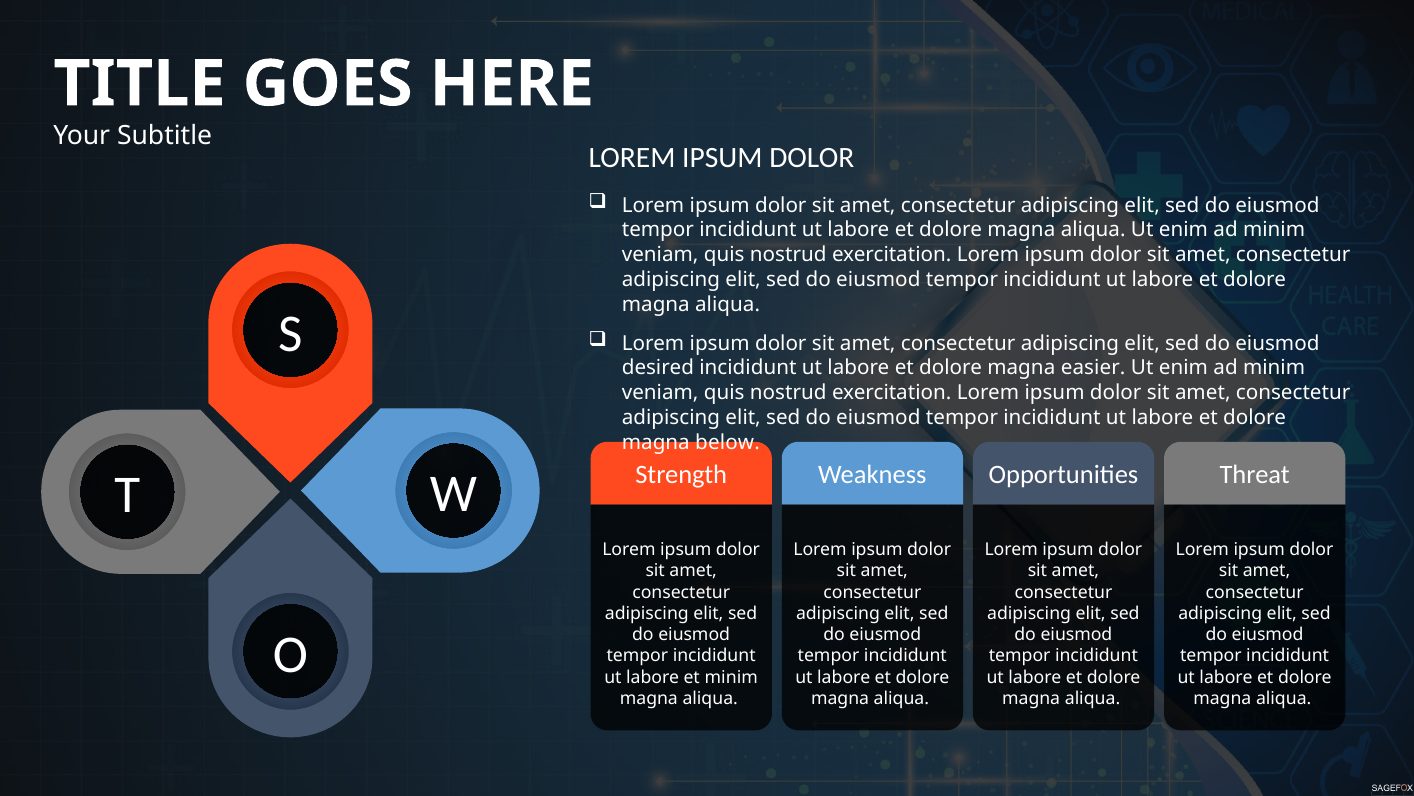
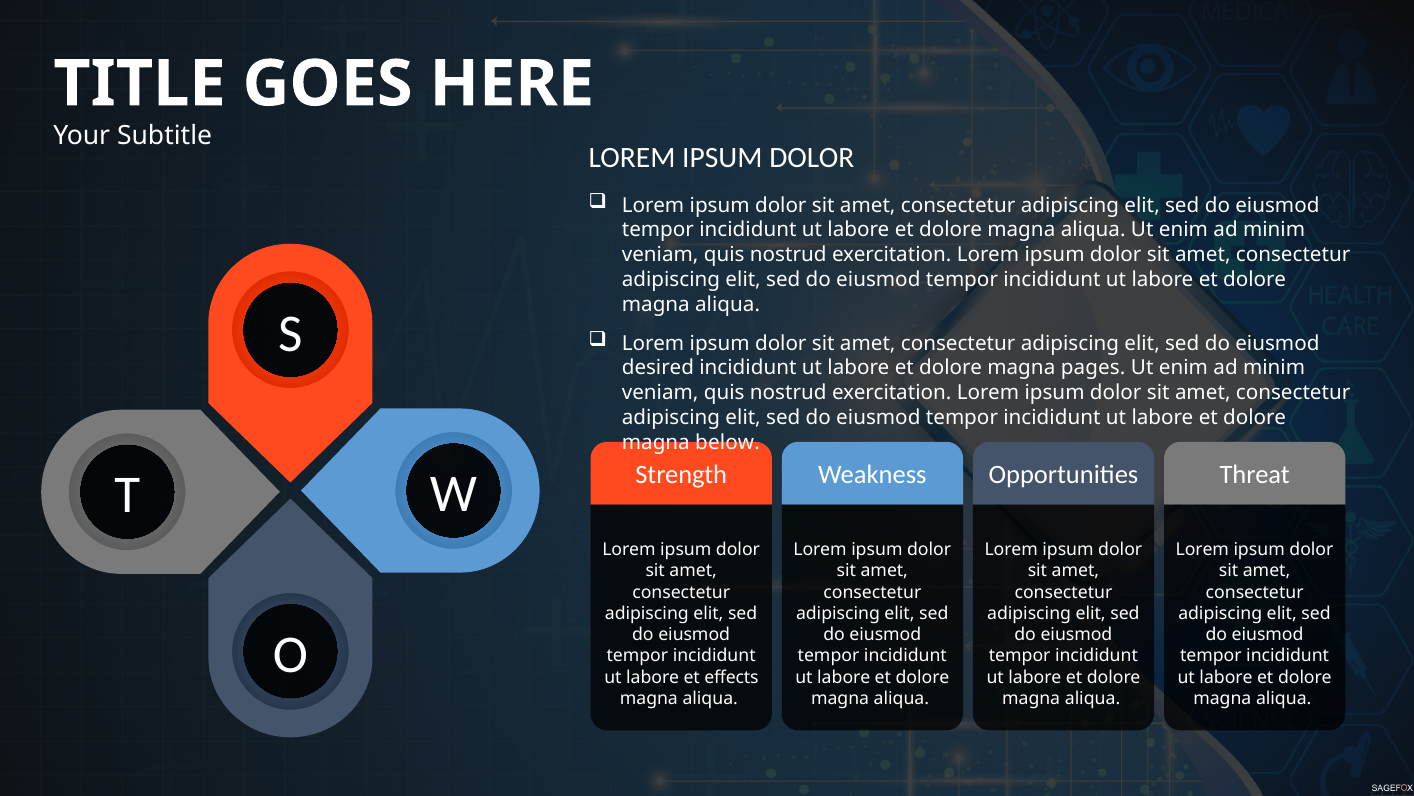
easier: easier -> pages (1093, 368)
et minim: minim -> effects (731, 677)
